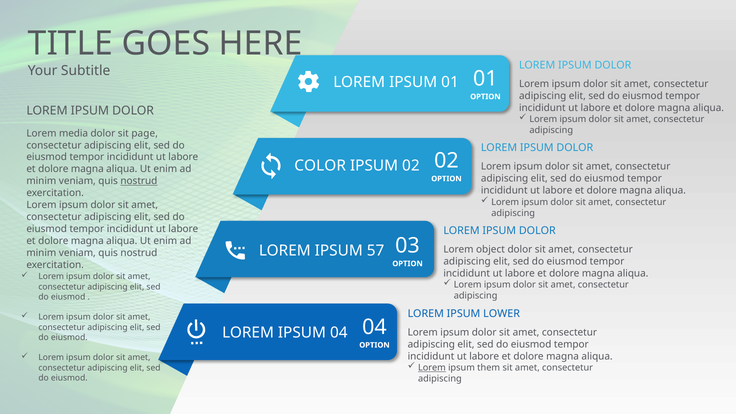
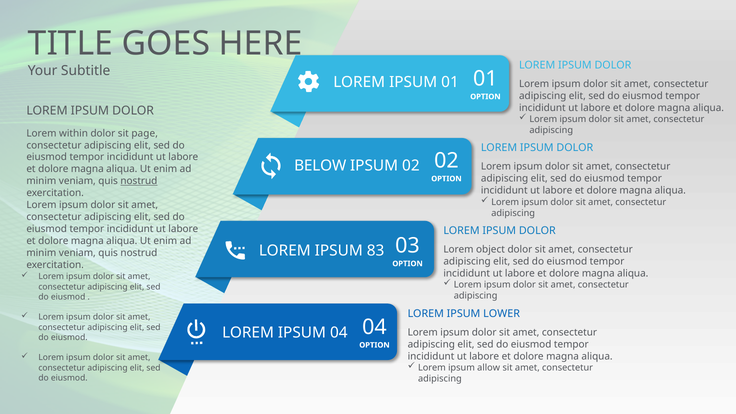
media: media -> within (74, 133)
COLOR: COLOR -> BELOW (320, 166)
57: 57 -> 83 (376, 251)
Lorem underline: present -> none (432, 368)
them: them -> allow (489, 368)
